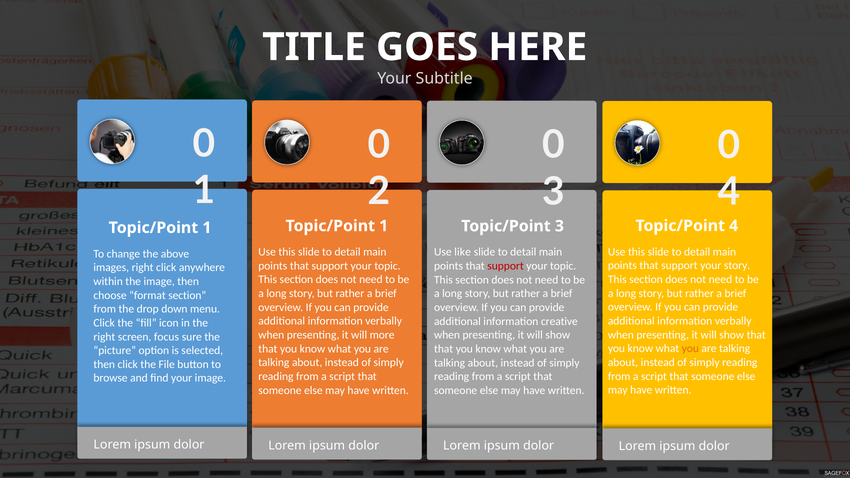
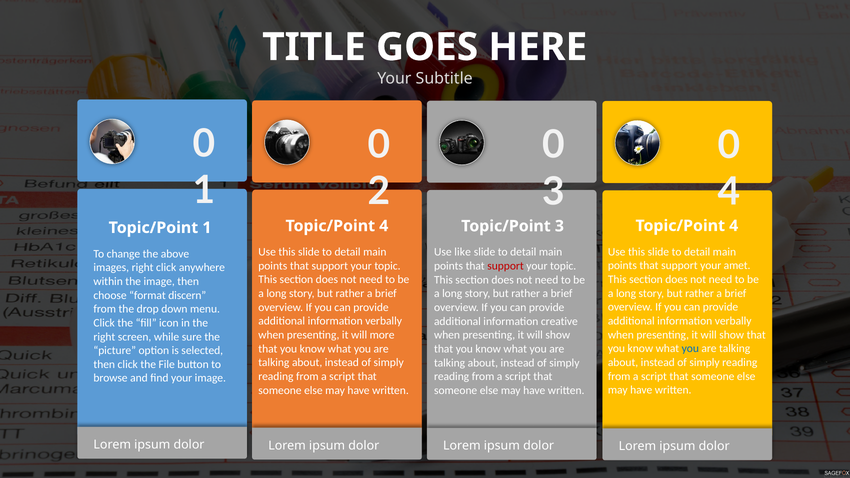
1: 1 -> 4 (384, 226)
your story: story -> amet (737, 266)
format section: section -> discern (187, 295)
focus: focus -> while (167, 337)
you colour: orange -> blue (690, 349)
